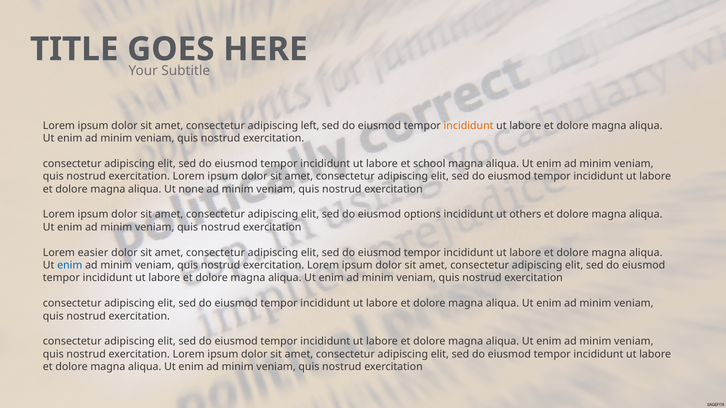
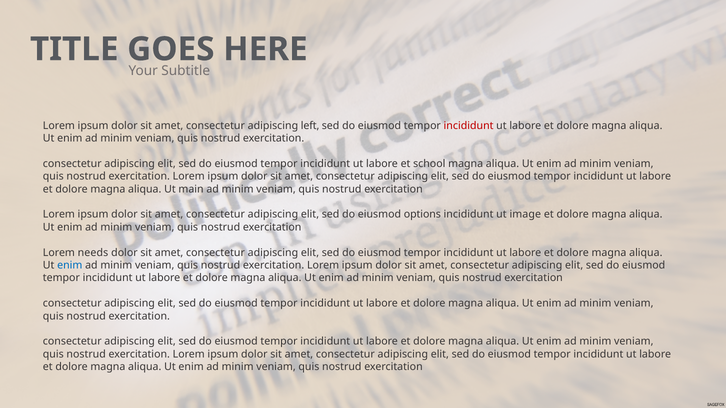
incididunt colour: orange -> red (469, 126)
none: none -> main (191, 189)
others: others -> image (525, 215)
easier: easier -> needs (93, 253)
